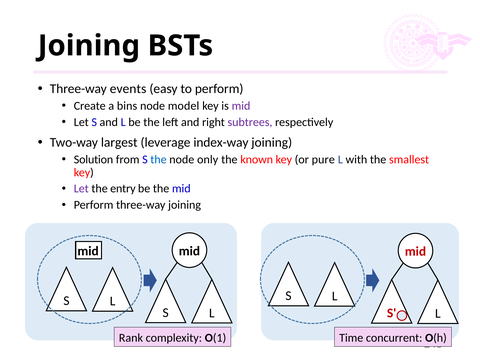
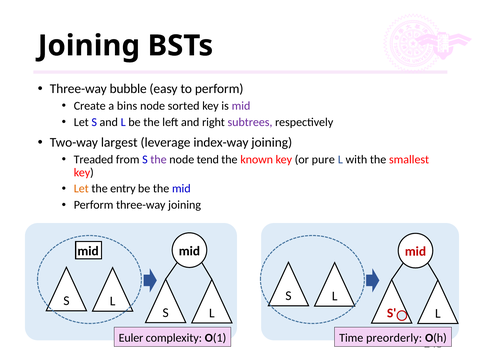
events: events -> bubble (128, 89)
model: model -> sorted (184, 106)
Solution: Solution -> Treaded (94, 159)
the colour: blue -> purple (159, 159)
only: only -> tend (208, 159)
Let colour: purple -> orange (81, 189)
Rank: Rank -> Euler (131, 338)
concurrent: concurrent -> preorderly (394, 338)
